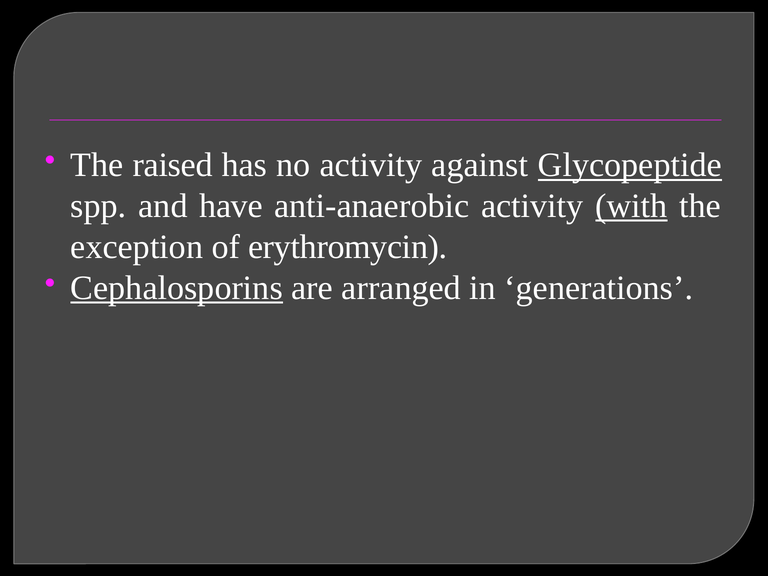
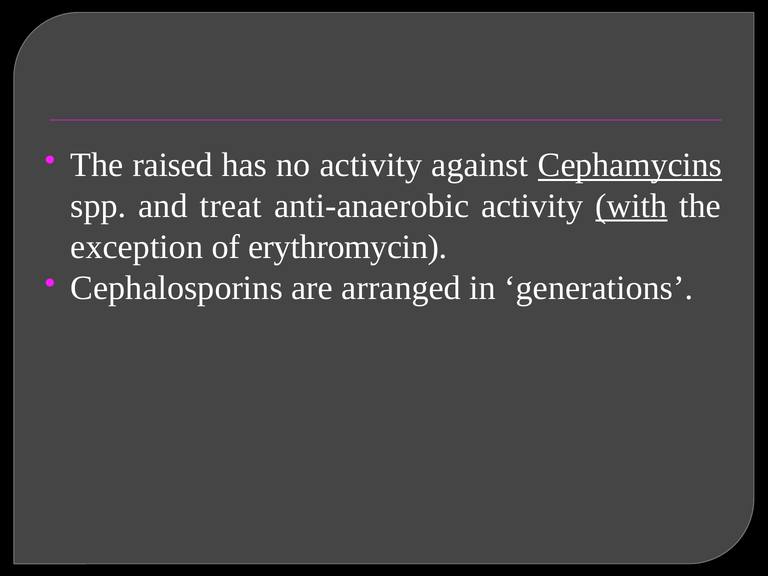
Glycopeptide: Glycopeptide -> Cephamycins (630, 165)
have: have -> treat (231, 206)
Cephalosporins underline: present -> none (177, 288)
